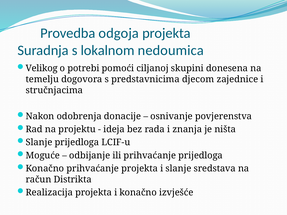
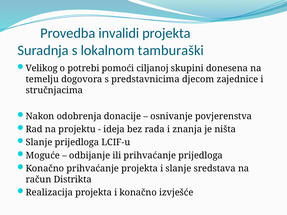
odgoja: odgoja -> invalidi (119, 33)
nedoumica: nedoumica -> tamburaški (171, 50)
